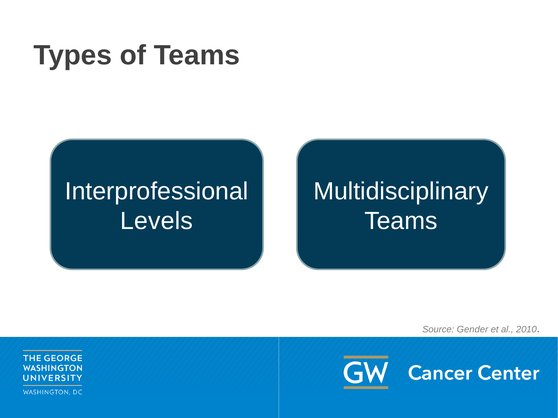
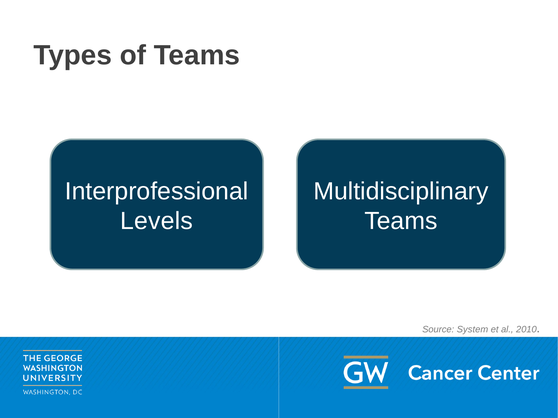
Gender: Gender -> System (472, 330)
